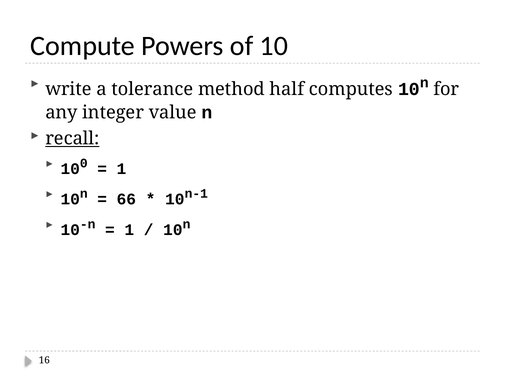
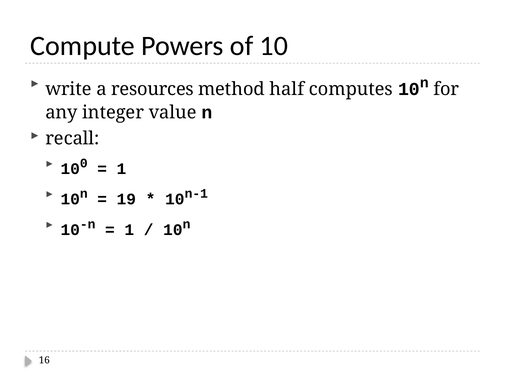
tolerance: tolerance -> resources (152, 89)
recall underline: present -> none (72, 138)
66: 66 -> 19 (126, 199)
